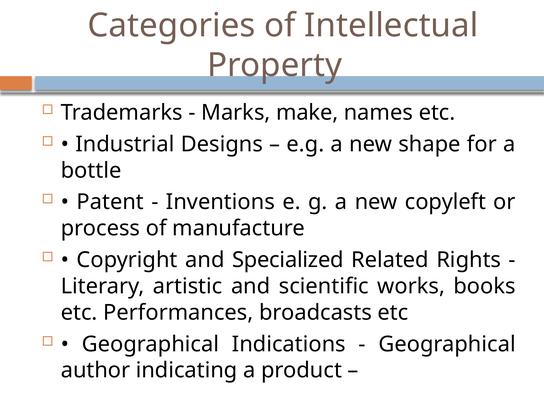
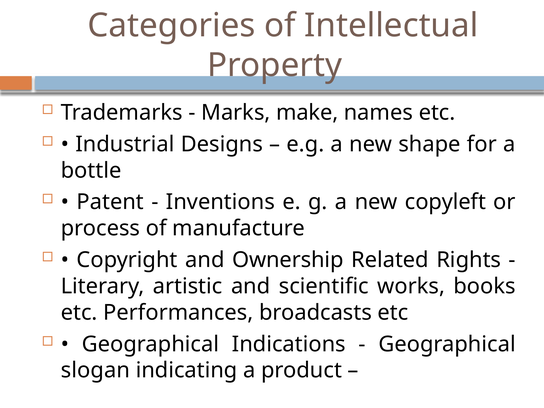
Specialized: Specialized -> Ownership (288, 260)
author: author -> slogan (95, 370)
